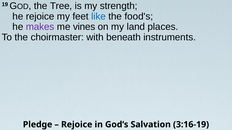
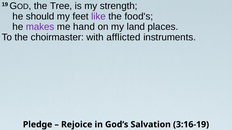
he rejoice: rejoice -> should (40, 16)
like colour: blue -> purple (99, 16)
vines: vines -> hand (84, 27)
beneath: beneath -> afflicted (123, 37)
